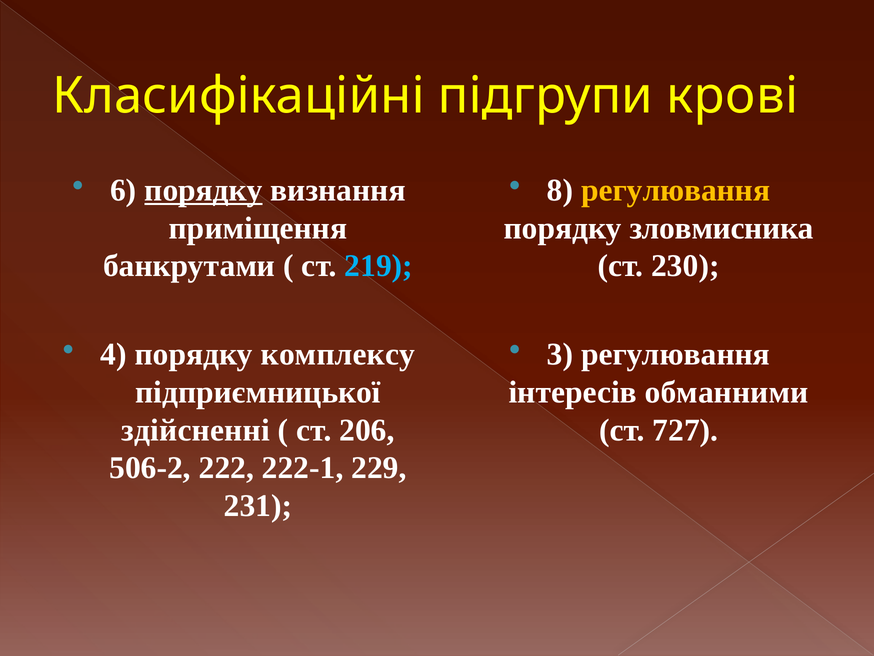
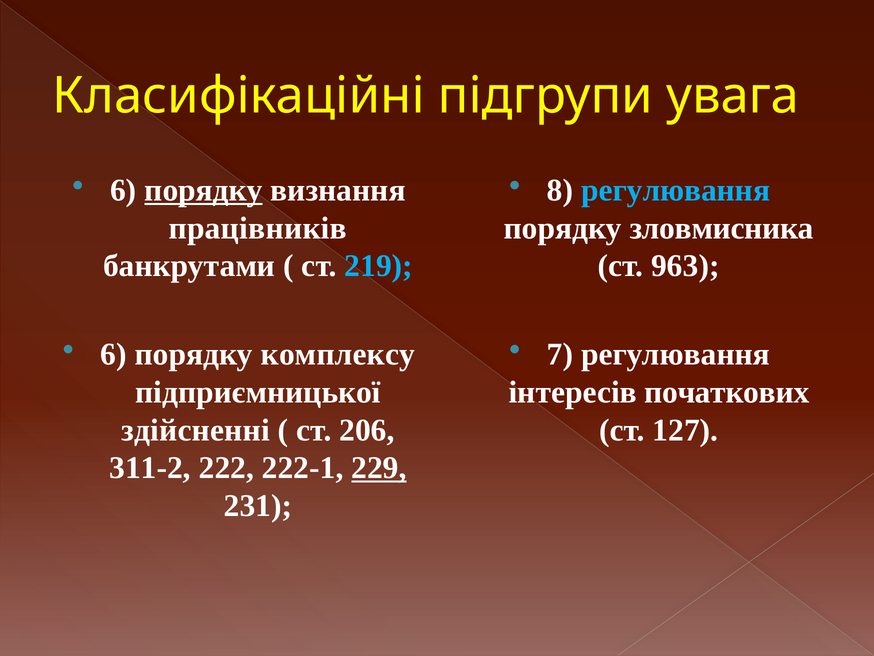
крові: крові -> увага (733, 96)
регулювання colour: yellow -> light blue (676, 190)
приміщення: приміщення -> працівників (258, 228)
230: 230 -> 963 (685, 266)
4: 4 -> 6 (114, 354)
3: 3 -> 7 (560, 354)
обманними: обманними -> початкових (727, 392)
727: 727 -> 127 (685, 430)
506-2: 506-2 -> 311-2 (150, 468)
229 underline: none -> present (379, 468)
